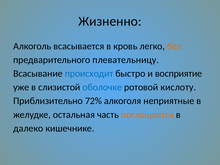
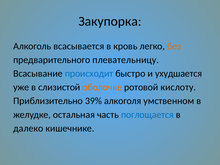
Жизненно: Жизненно -> Закупорка (110, 21)
восприятие: восприятие -> ухудшается (179, 74)
оболочке colour: blue -> orange (102, 87)
72%: 72% -> 39% (93, 101)
неприятные: неприятные -> умственном (169, 101)
поглощается colour: orange -> blue (147, 115)
